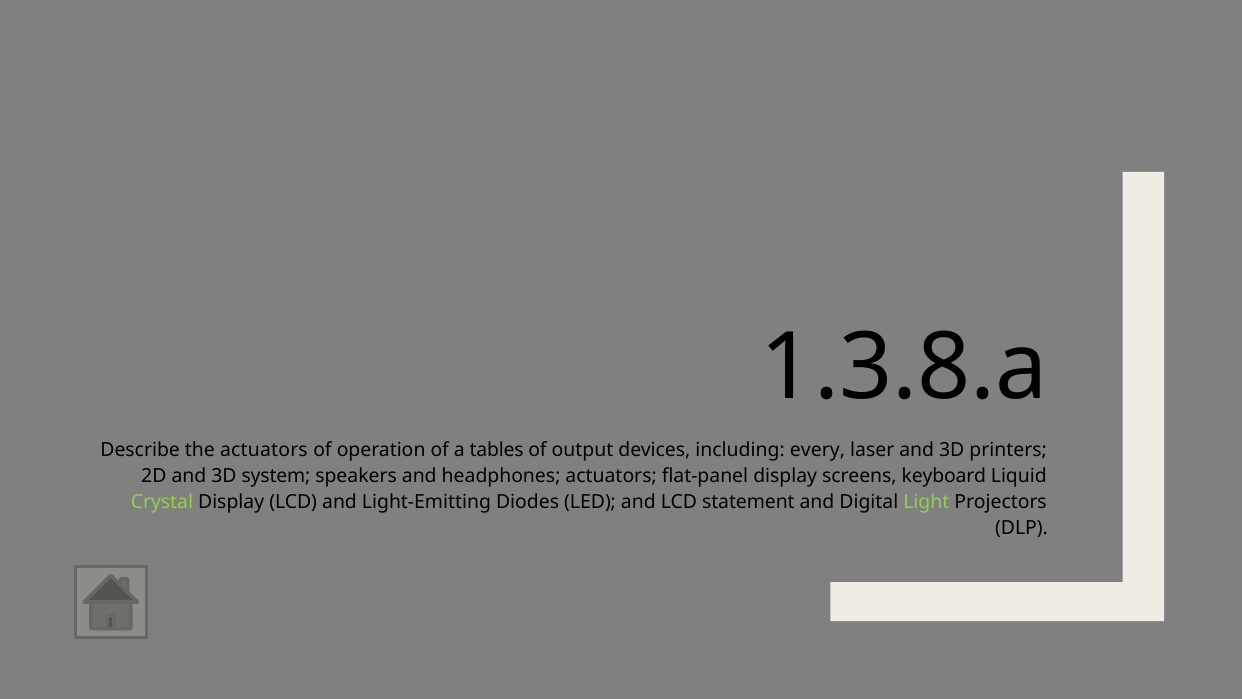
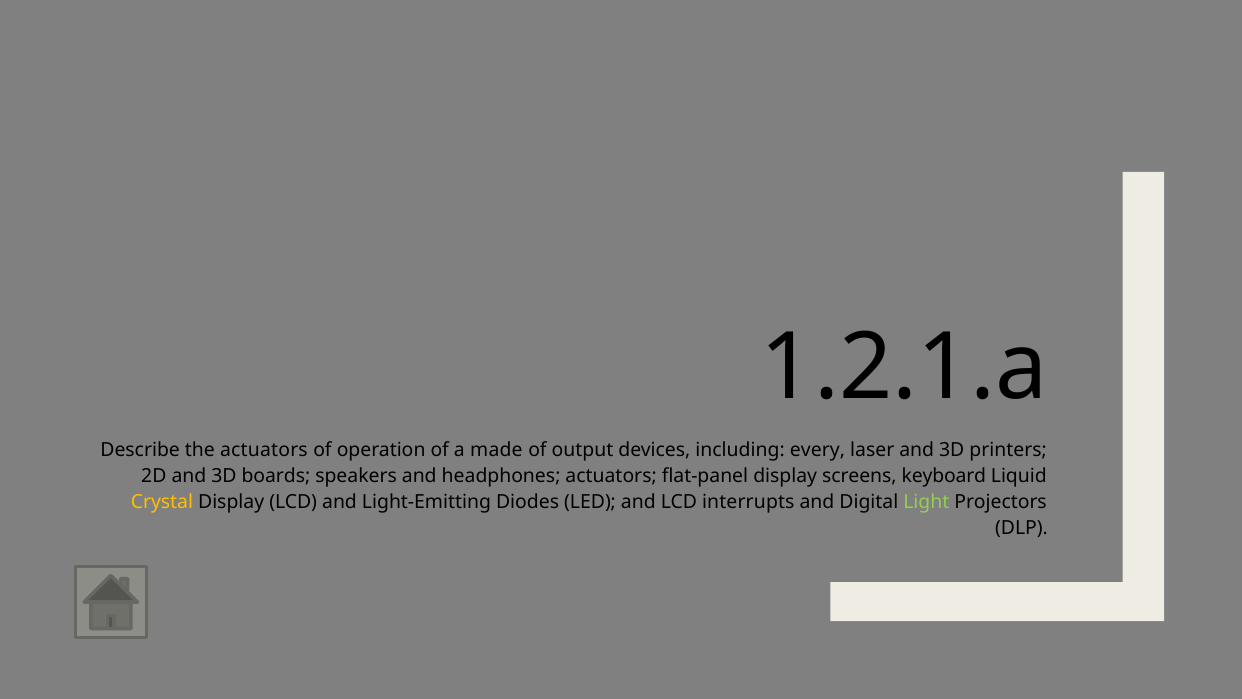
1.3.8.a: 1.3.8.a -> 1.2.1.a (904, 368)
tables: tables -> made (496, 450)
system: system -> boards (276, 476)
Crystal colour: light green -> yellow (162, 502)
statement: statement -> interrupts (748, 502)
